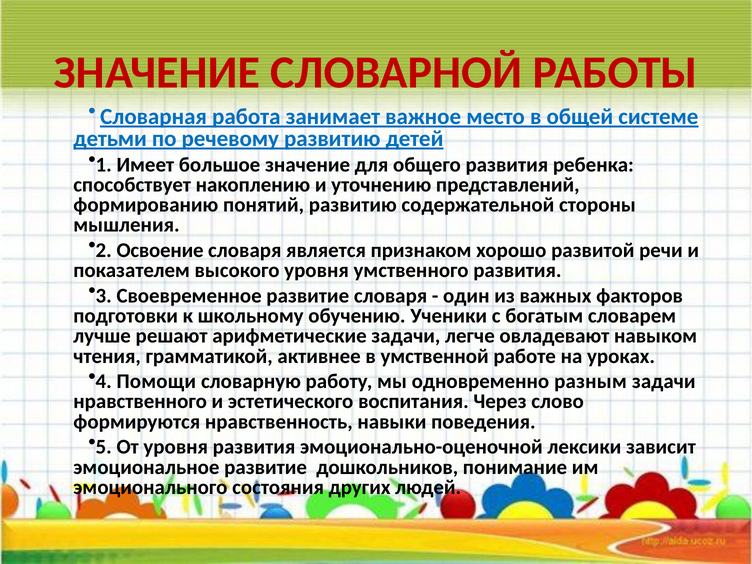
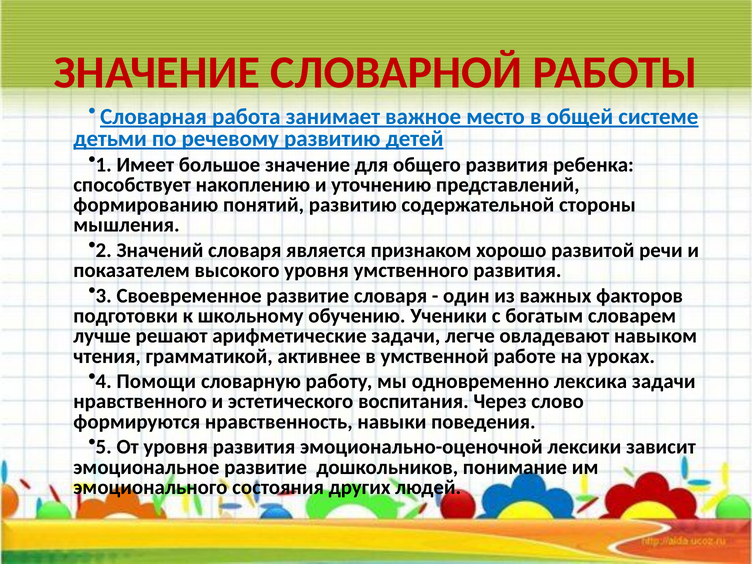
Освоение: Освоение -> Значений (160, 250)
разным: разным -> лексика (591, 382)
